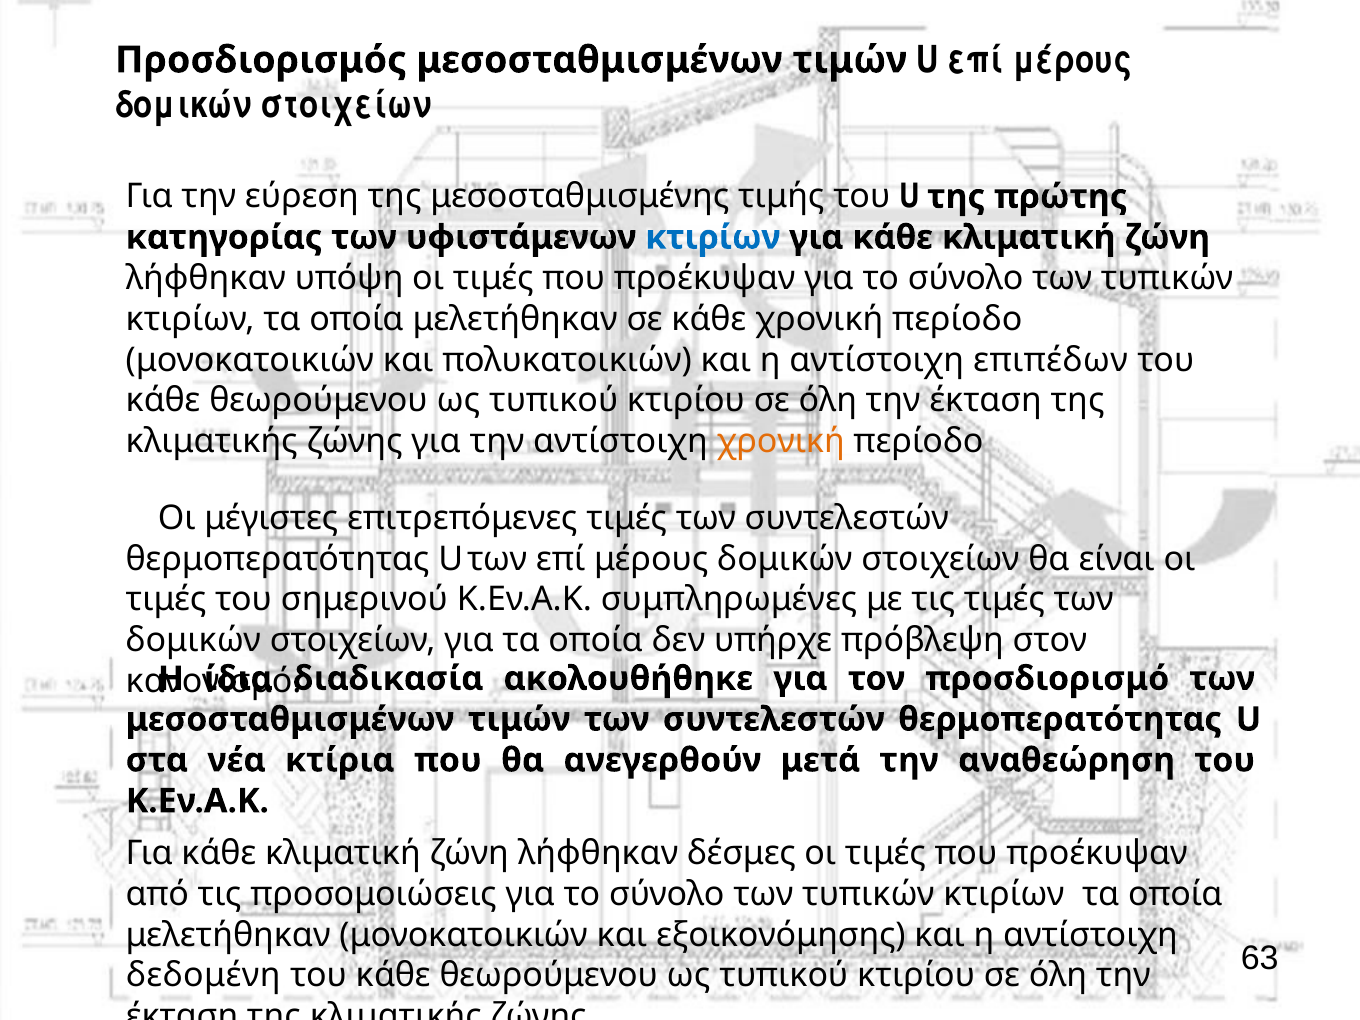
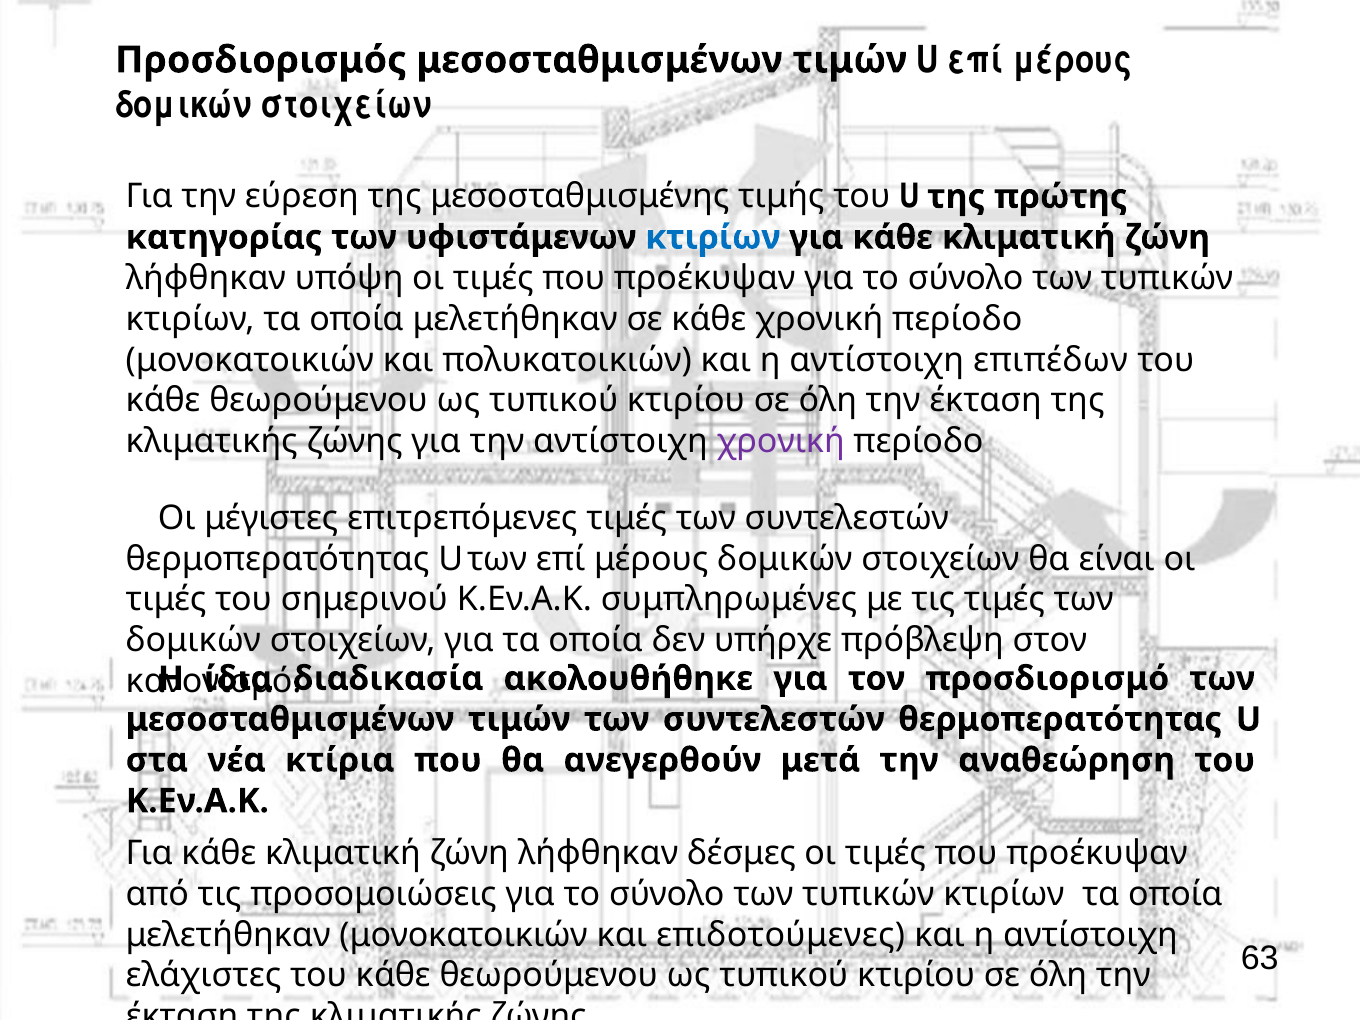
χρονική colour: orange -> purple (781, 441)
εξοικονόμησης: εξοικονόμησης -> επιδοτούμενες (781, 935)
δεδομένη: δεδομένη -> ελάχιστες (204, 976)
